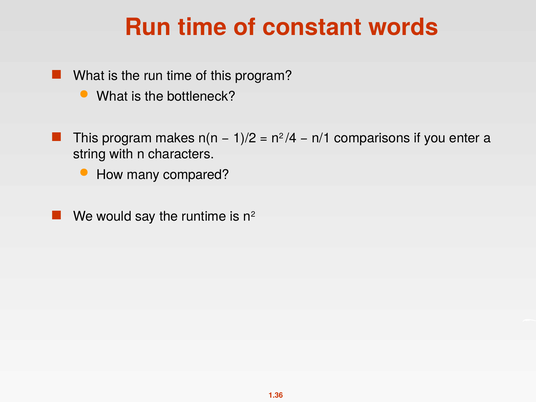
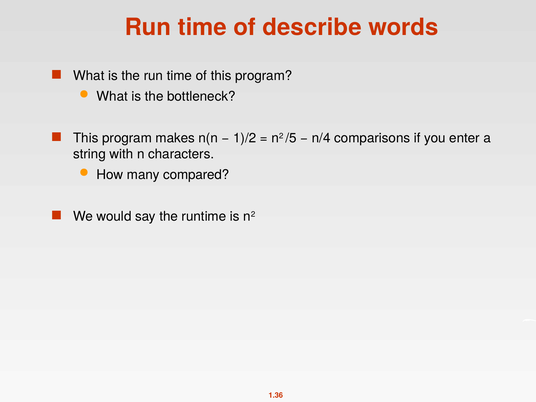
constant: constant -> describe (312, 27)
/4: /4 -> /5 (291, 138)
n/1: n/1 -> n/4 (321, 138)
